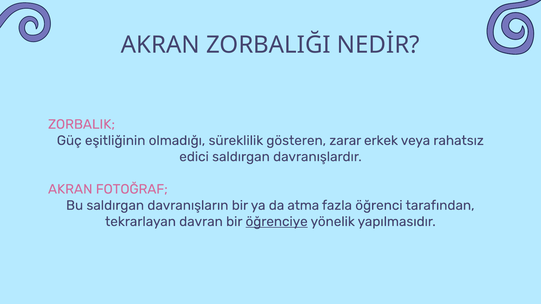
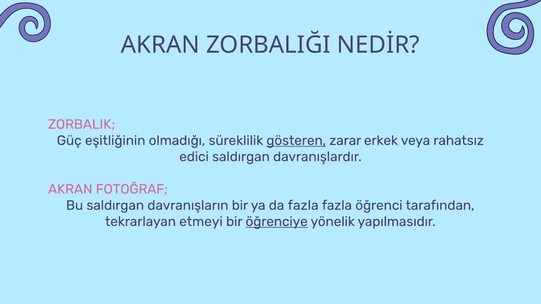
gösteren underline: none -> present (296, 141)
da atma: atma -> fazla (303, 206)
davran: davran -> etmeyi (201, 222)
